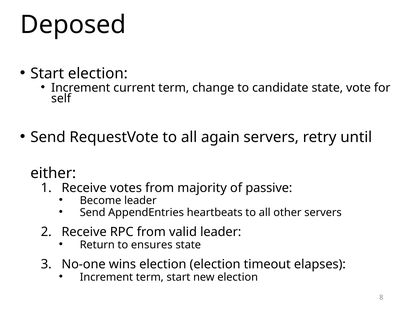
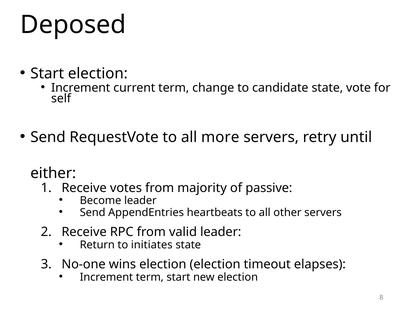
again: again -> more (220, 137)
ensures: ensures -> initiates (152, 245)
